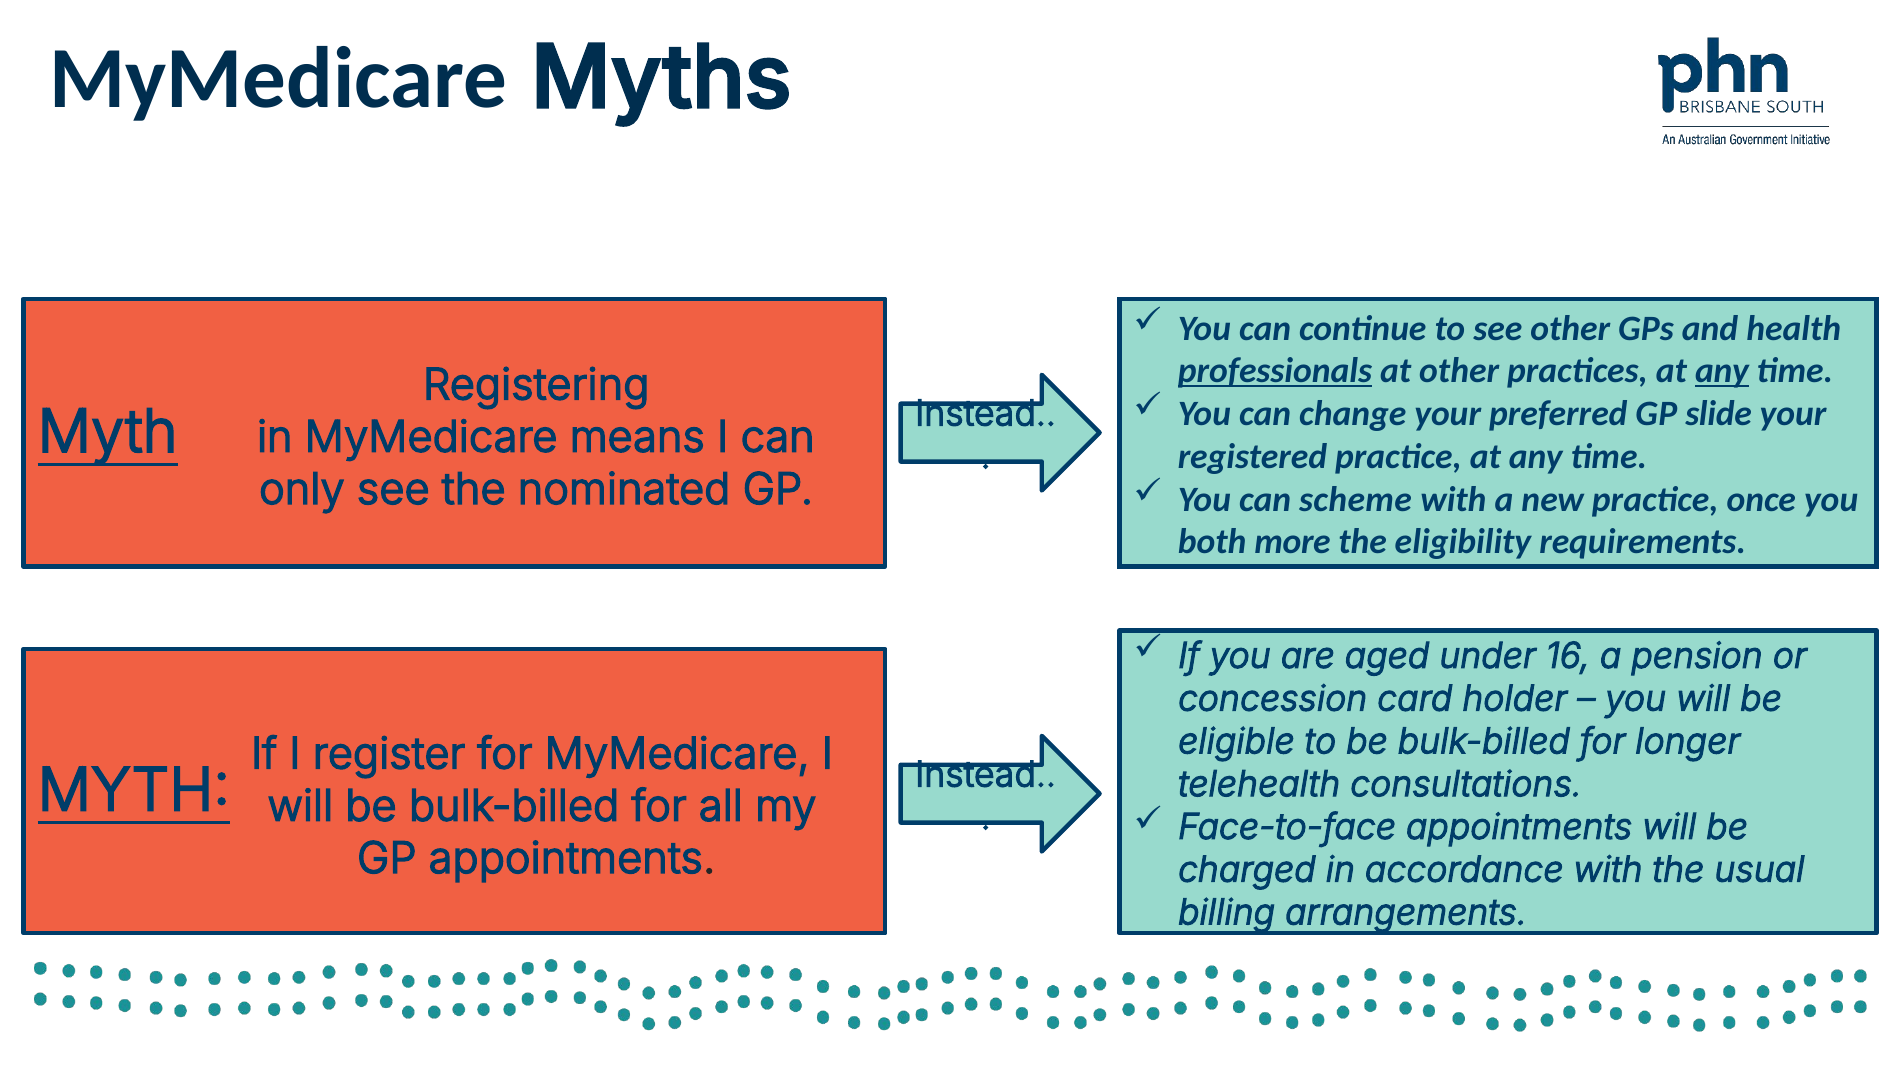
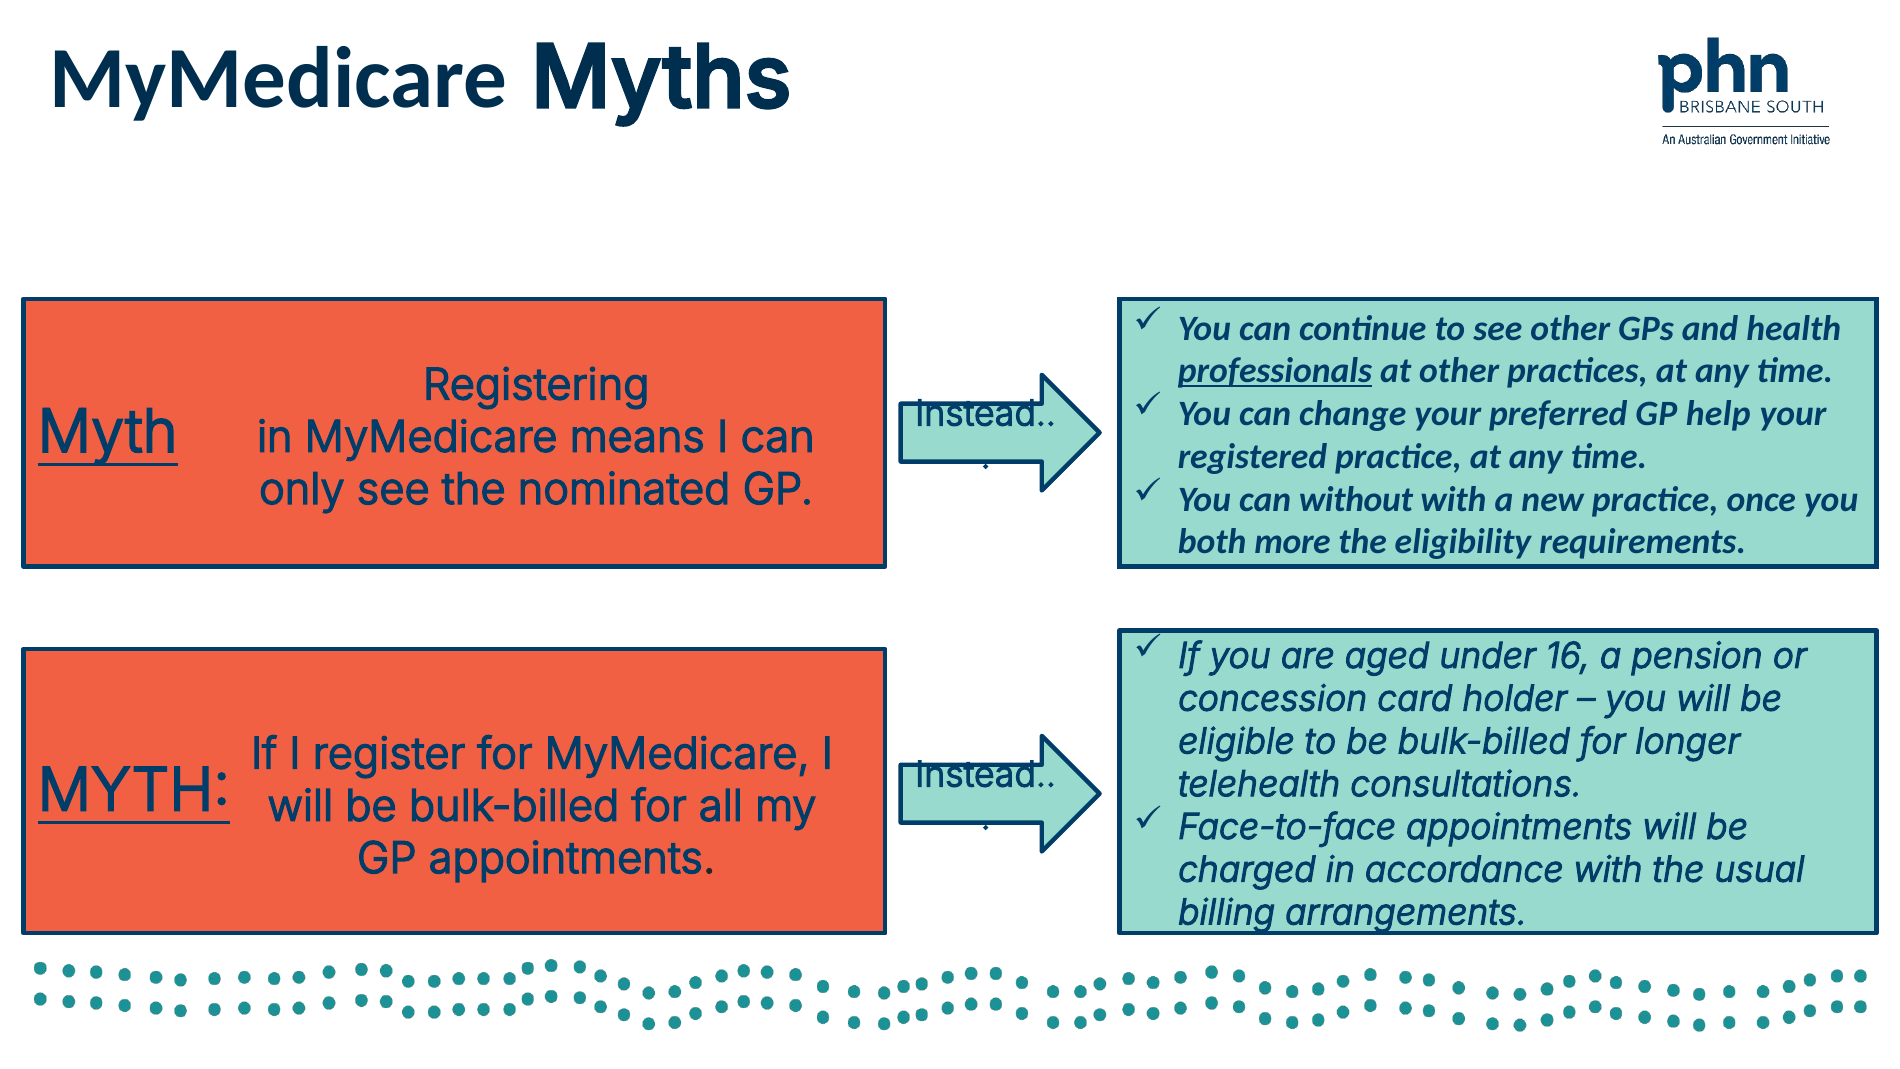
any underline: present -> none (1722, 371)
slide: slide -> help (1718, 414)
scheme: scheme -> without (1356, 499)
